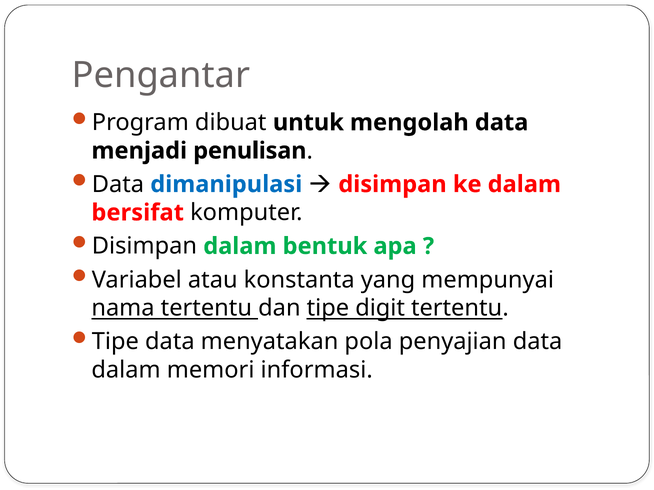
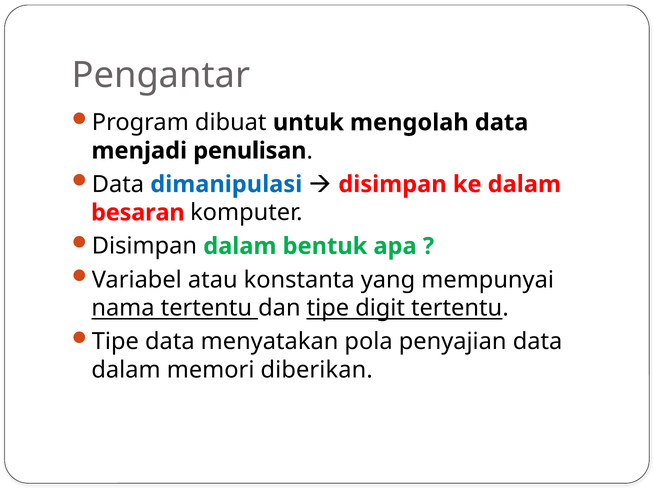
bersifat: bersifat -> besaran (138, 213)
informasi: informasi -> diberikan (317, 370)
